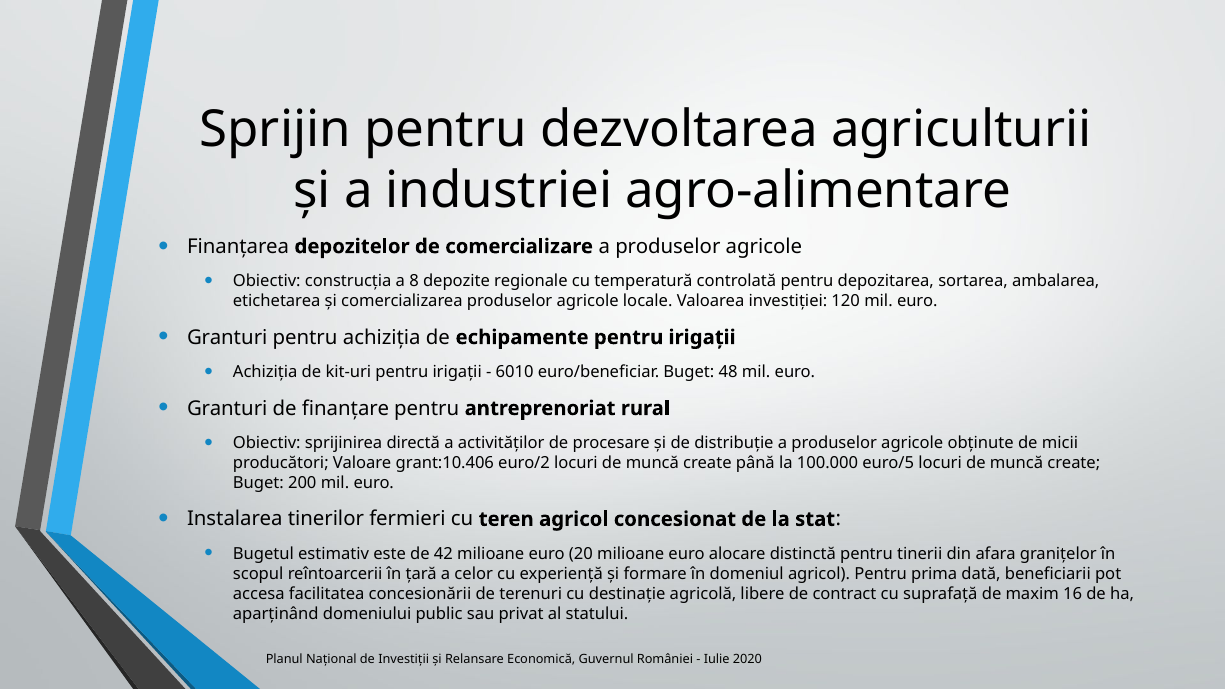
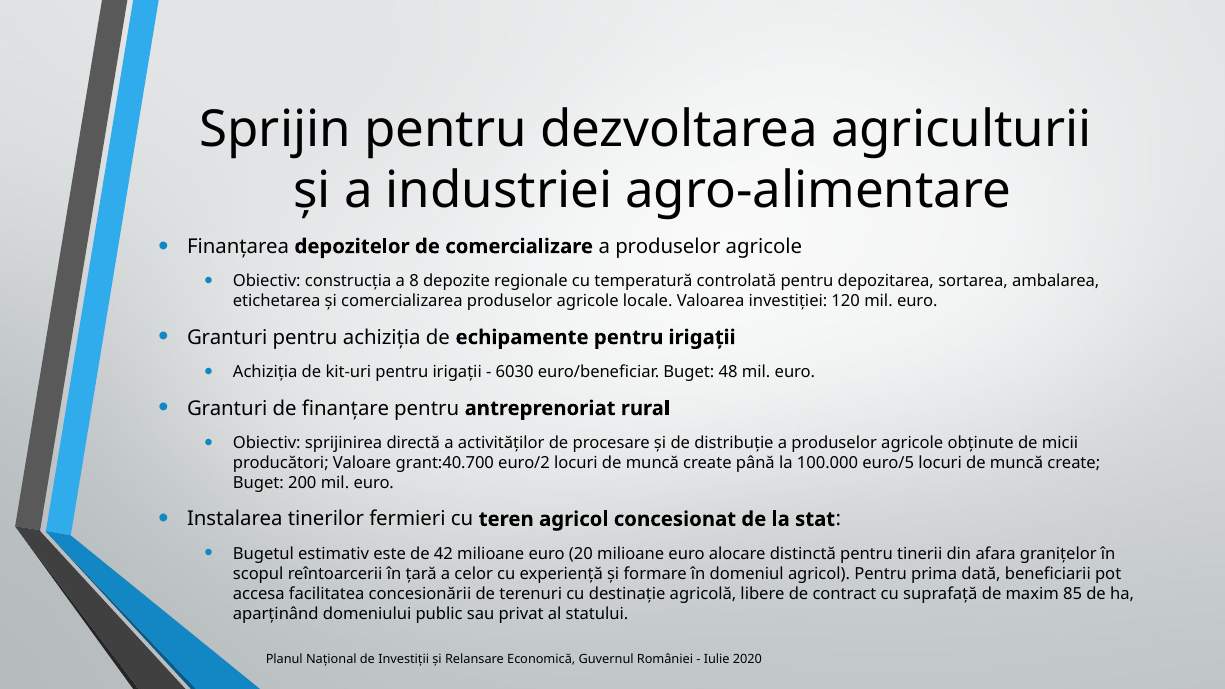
6010: 6010 -> 6030 (515, 372)
grant:10.406: grant:10.406 -> grant:40.700 (445, 463)
16: 16 -> 85 (1073, 594)
